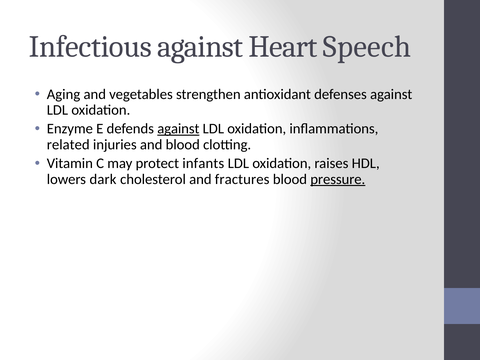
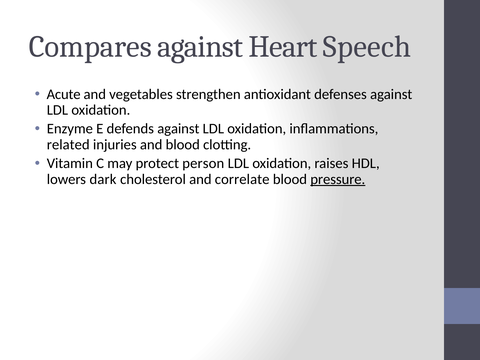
Infectious: Infectious -> Compares (90, 47)
Aging: Aging -> Acute (64, 94)
against underline: present -> none (178, 129)
infants: infants -> person (203, 163)
fractures: fractures -> correlate (242, 179)
